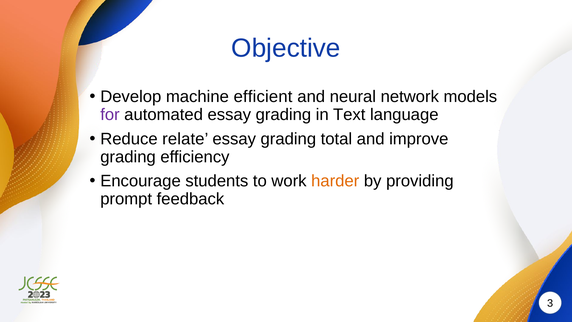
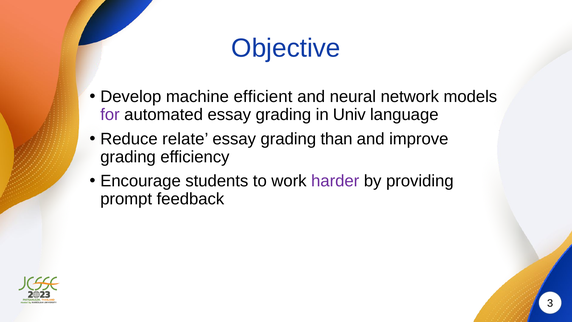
Text: Text -> Univ (349, 115)
total: total -> than (337, 139)
harder colour: orange -> purple (335, 181)
